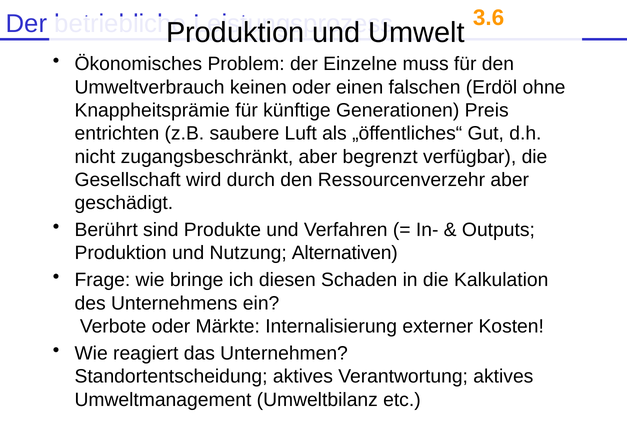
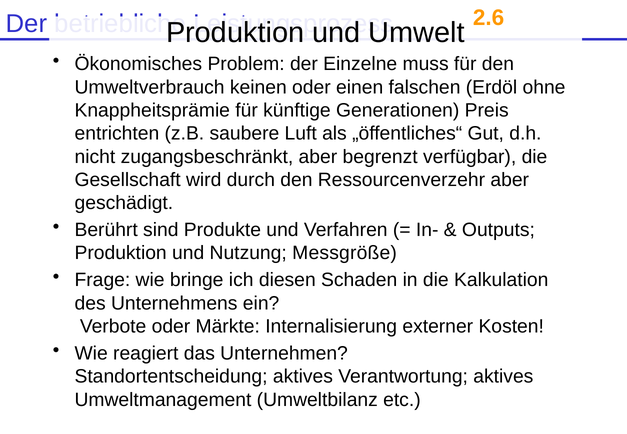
3.6: 3.6 -> 2.6 (489, 18)
Alternativen: Alternativen -> Messgröße (345, 253)
